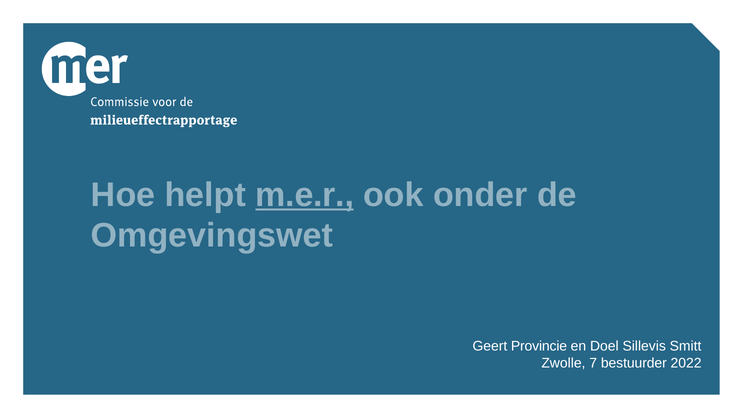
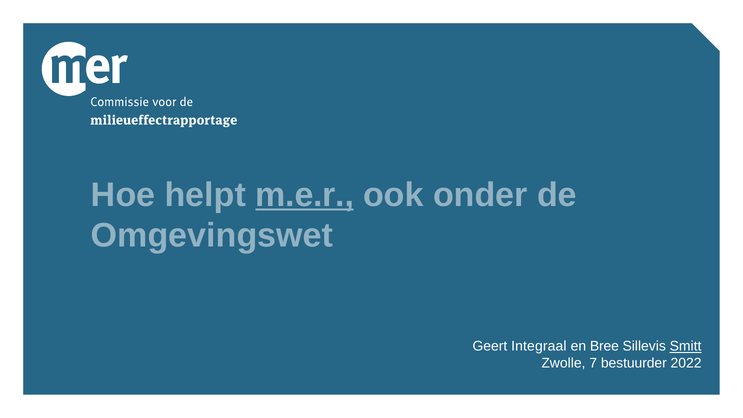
Provincie: Provincie -> Integraal (539, 346)
Doel: Doel -> Bree (604, 346)
Smitt underline: none -> present (686, 346)
